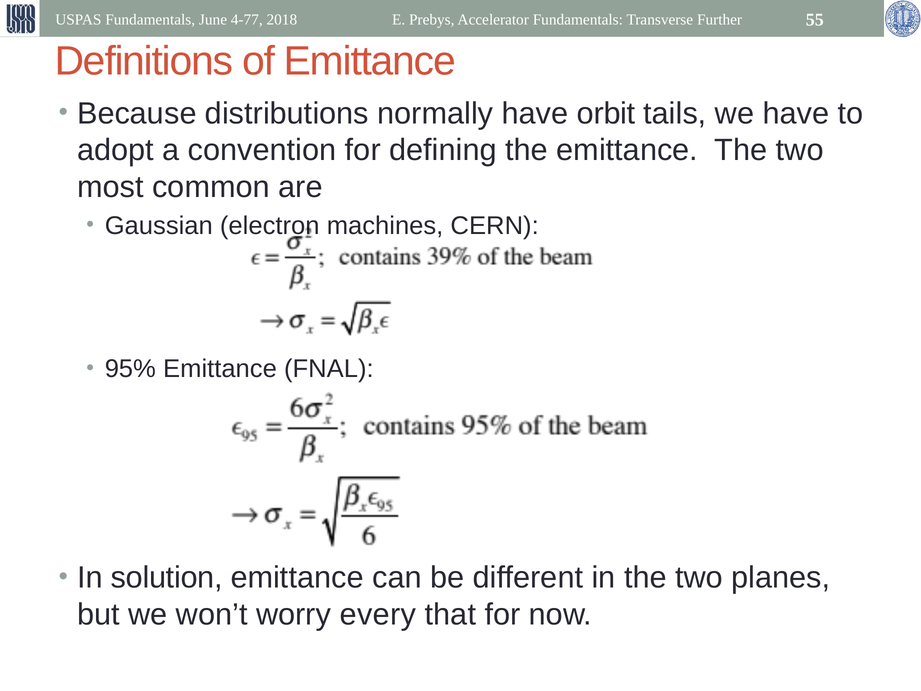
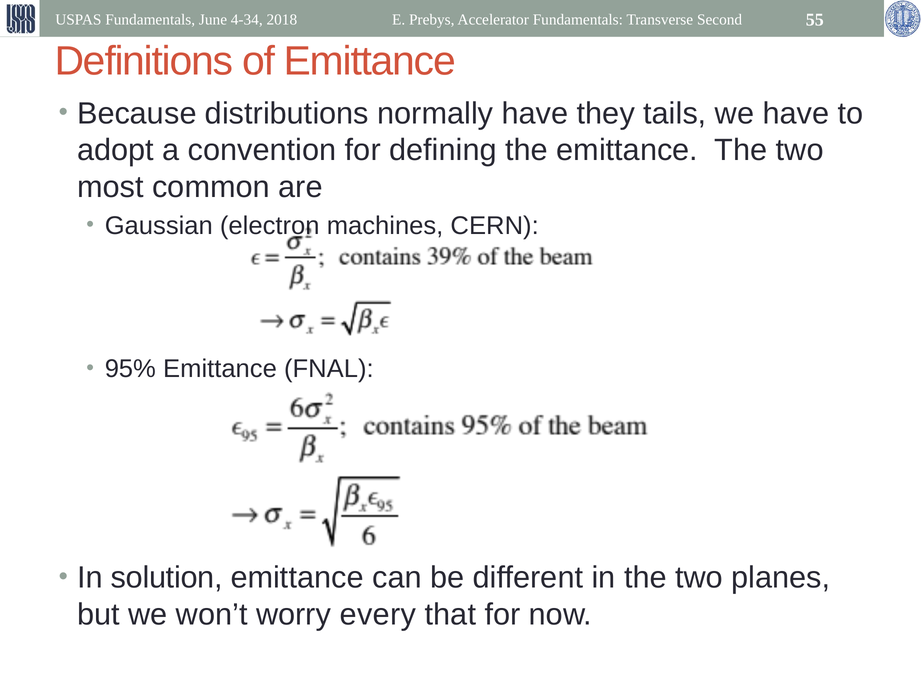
4-77: 4-77 -> 4-34 (247, 19)
Further: Further -> Second (720, 19)
orbit: orbit -> they (606, 113)
